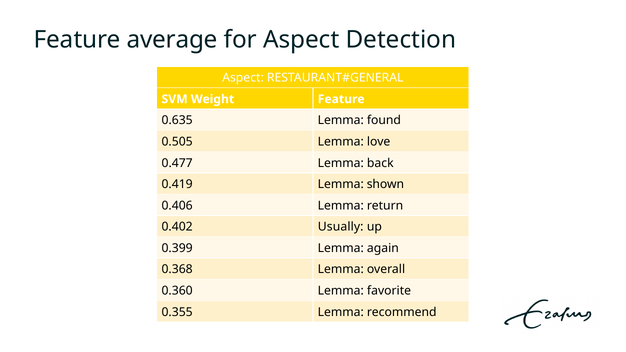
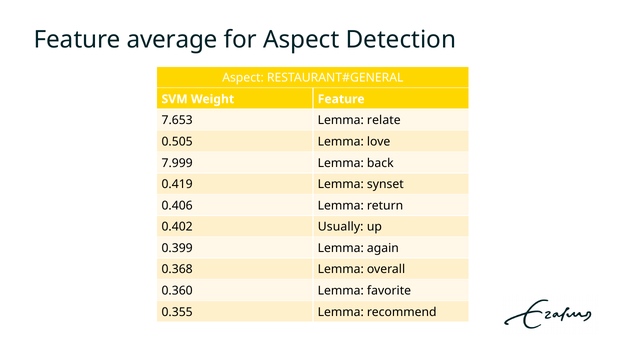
0.635: 0.635 -> 7.653 (177, 120)
found: found -> relate (384, 120)
0.477: 0.477 -> 7.999 (177, 163)
shown: shown -> synset (385, 184)
